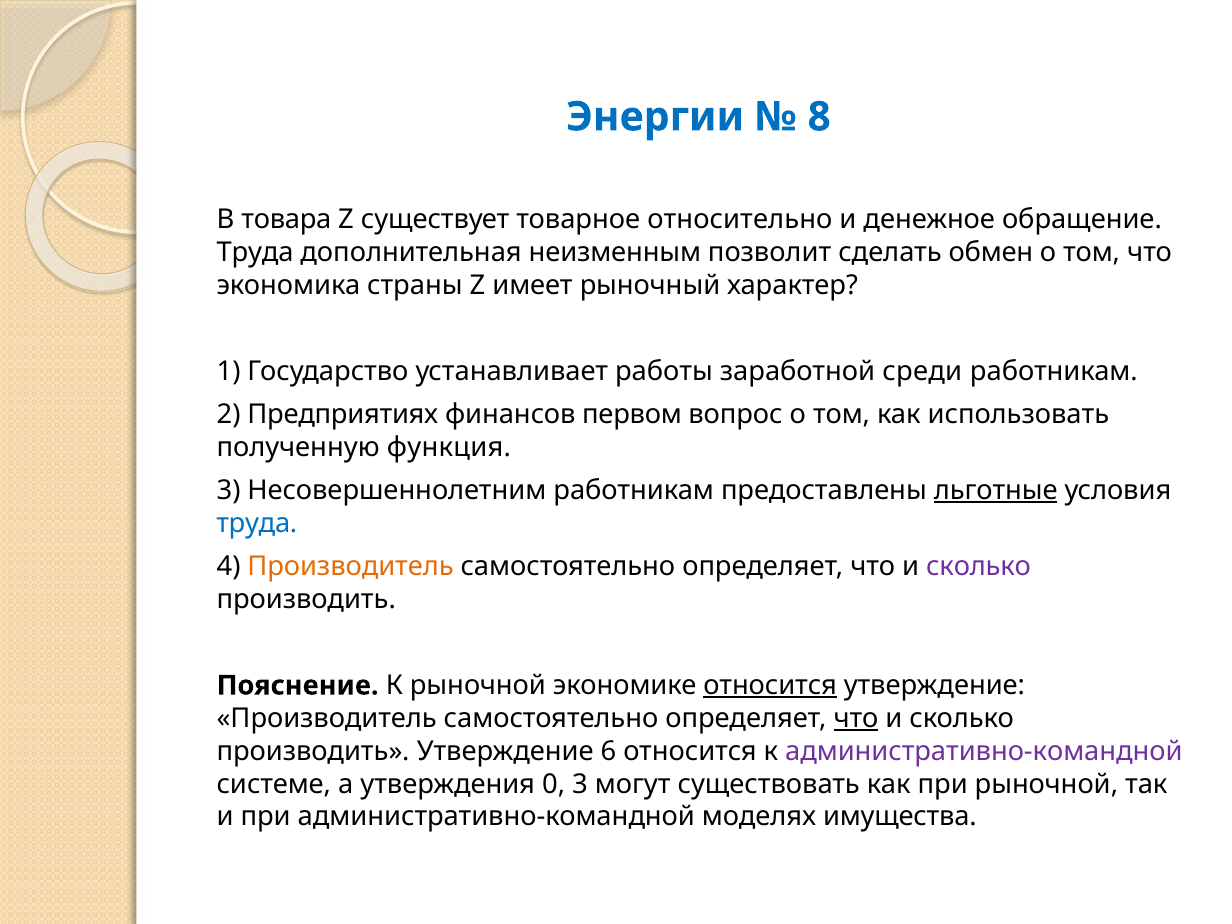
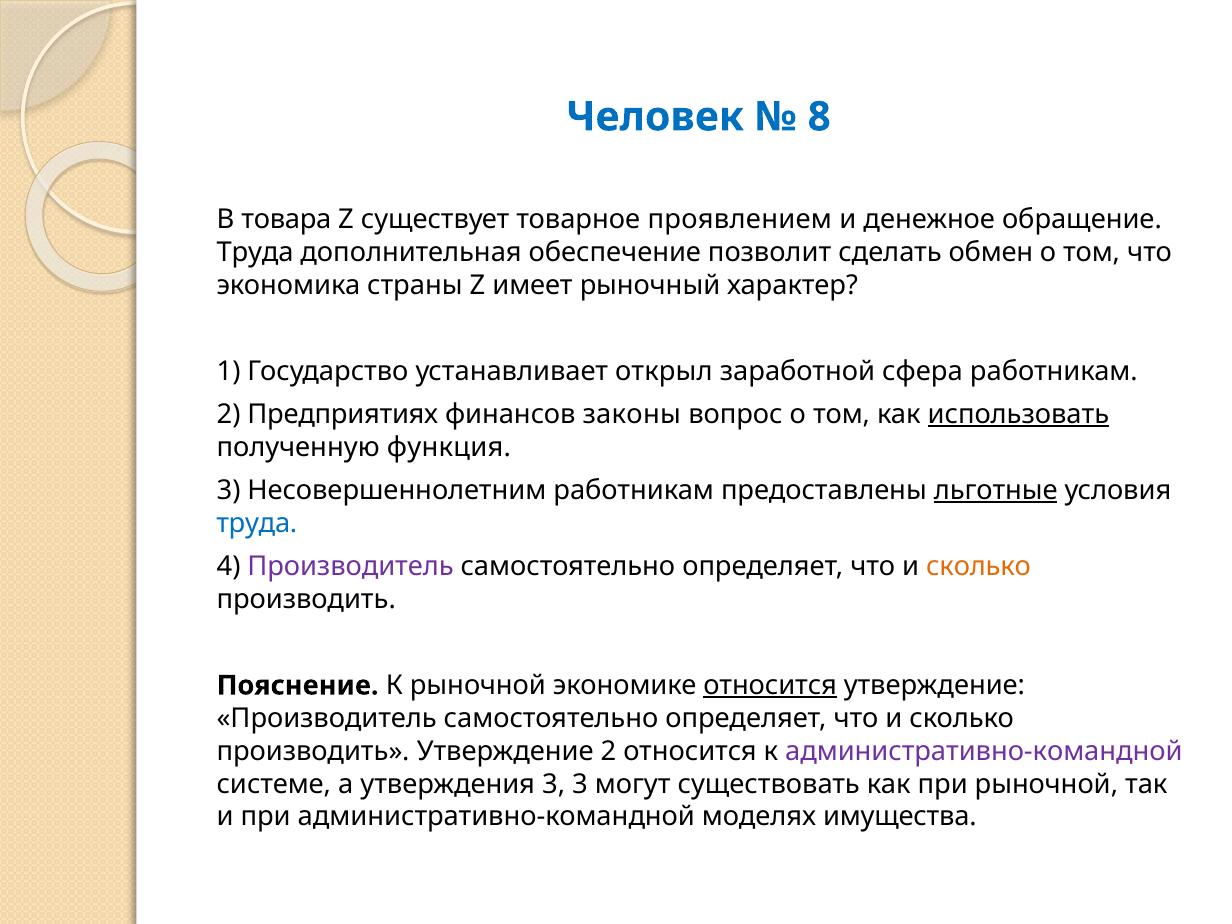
Энергии: Энергии -> Человек (655, 117)
относительно: относительно -> проявлением (740, 219)
неизменным: неизменным -> обеспечение (615, 252)
работы: работы -> открыл (664, 371)
среди: среди -> сфера (922, 371)
первом: первом -> законы (632, 415)
использовать underline: none -> present (1018, 415)
Производитель colour: orange -> purple (351, 566)
сколько colour: purple -> orange (979, 566)
что underline: present -> none (856, 718)
Утверждение 6: 6 -> 2 (608, 751)
утверждения 0: 0 -> 3 (554, 784)
